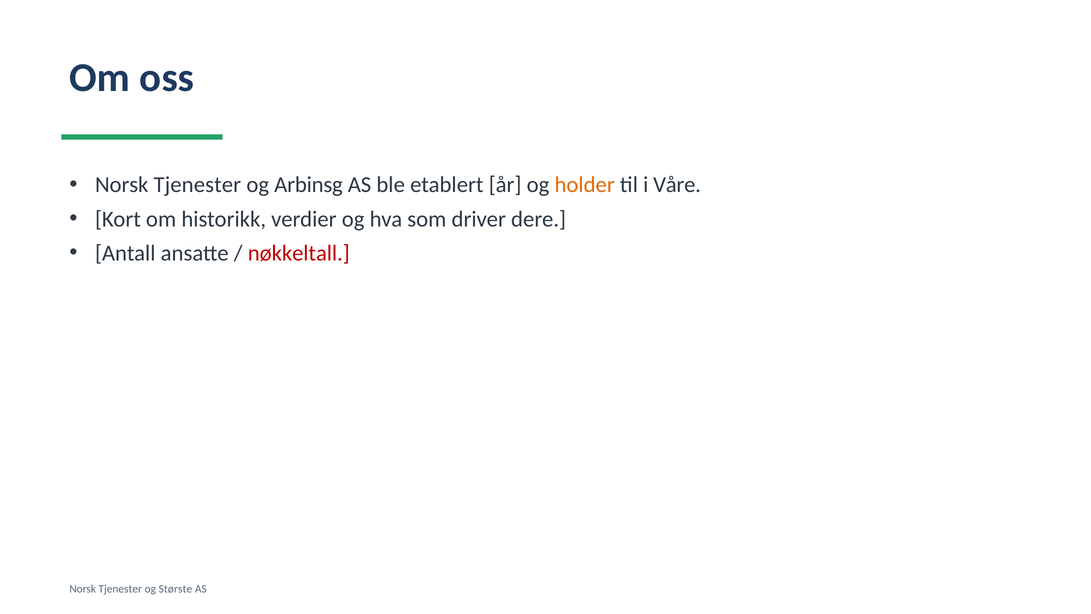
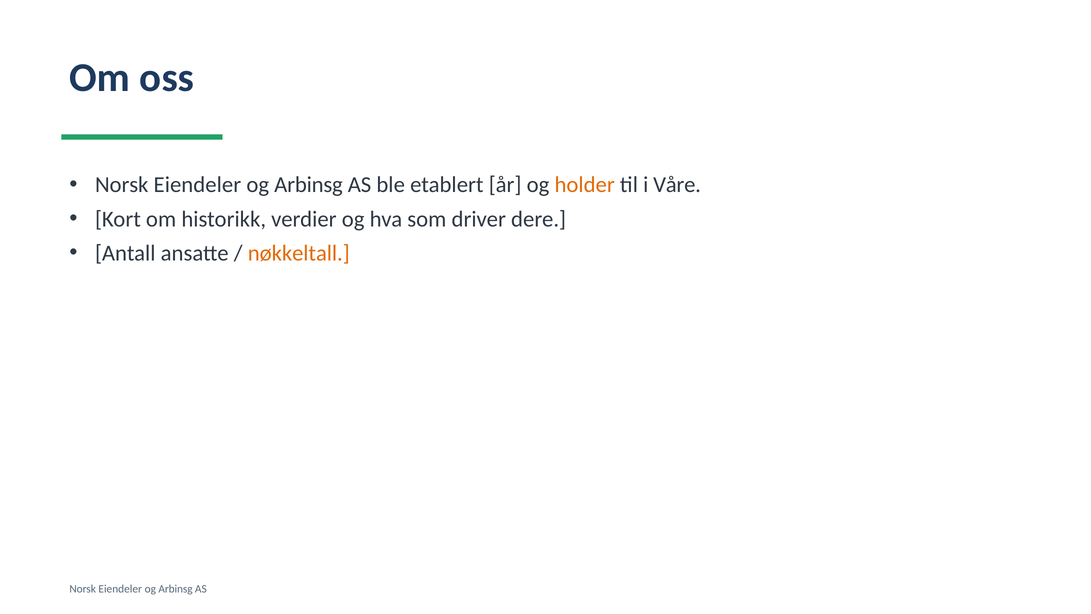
Tjenester: Tjenester -> Eiendeler (197, 185)
nøkkeltall colour: red -> orange (299, 253)
Tjenester: Tjenester -> Eiendeler (120, 589)
Største: Største -> Arbinsg (176, 589)
